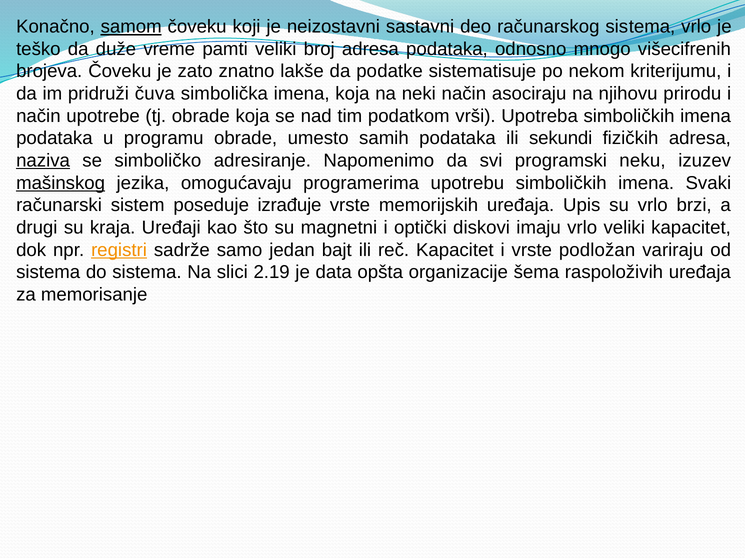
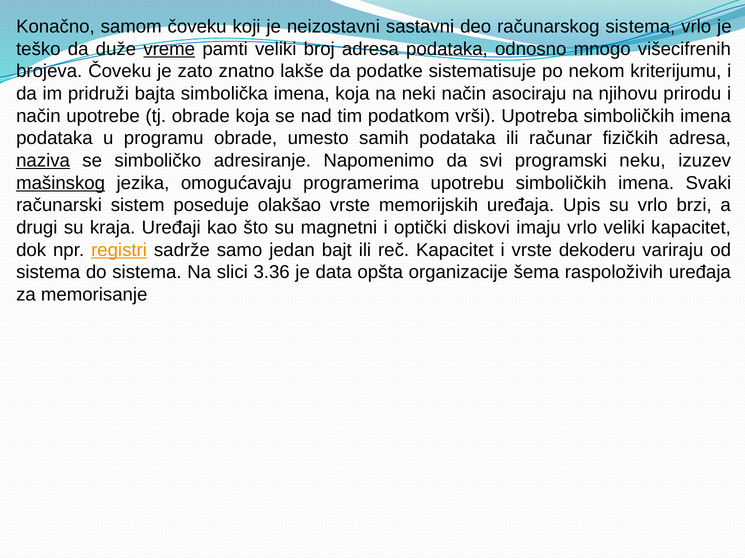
samom underline: present -> none (131, 27)
vreme underline: none -> present (169, 49)
čuva: čuva -> bajta (155, 94)
sekundi: sekundi -> računar (561, 138)
izrađuje: izrađuje -> olakšao (289, 206)
podložan: podložan -> dekoderu (597, 250)
2.19: 2.19 -> 3.36 (272, 273)
